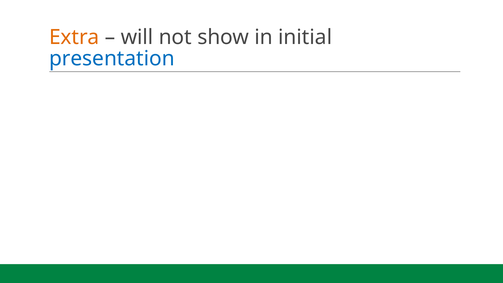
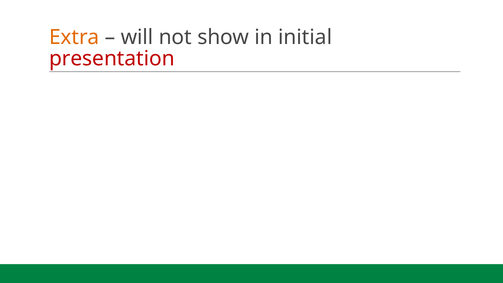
presentation colour: blue -> red (112, 59)
